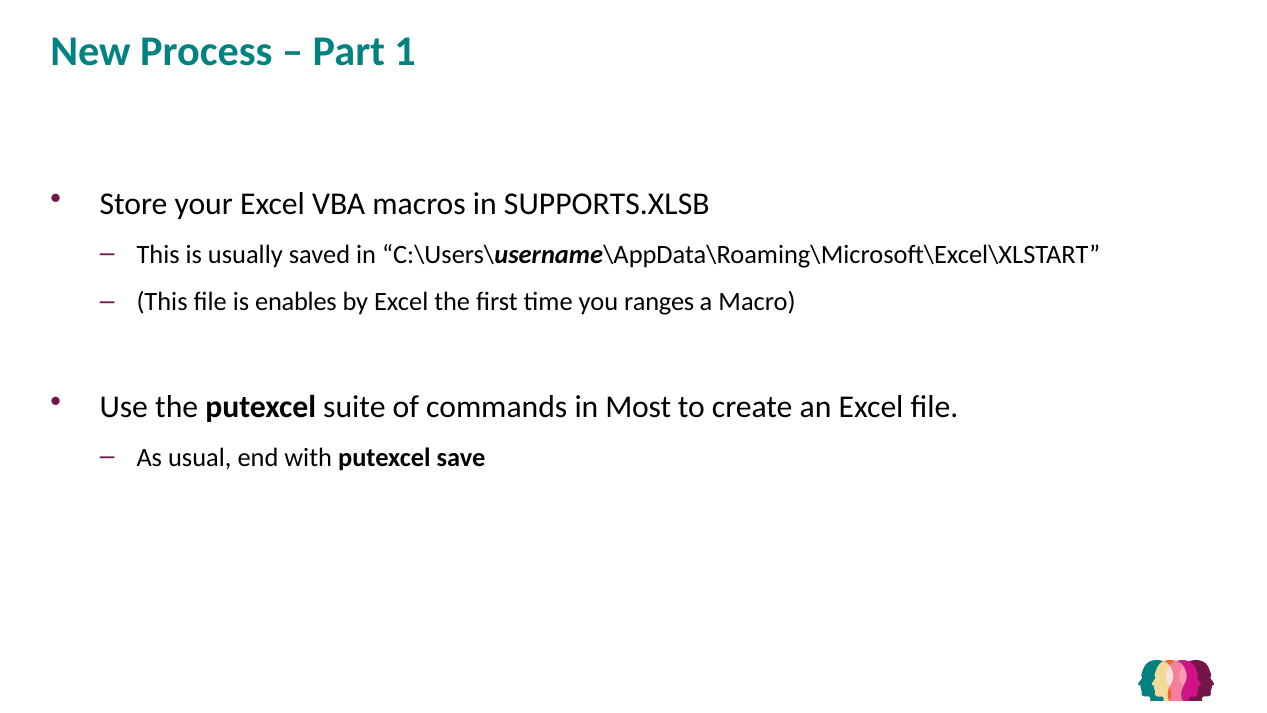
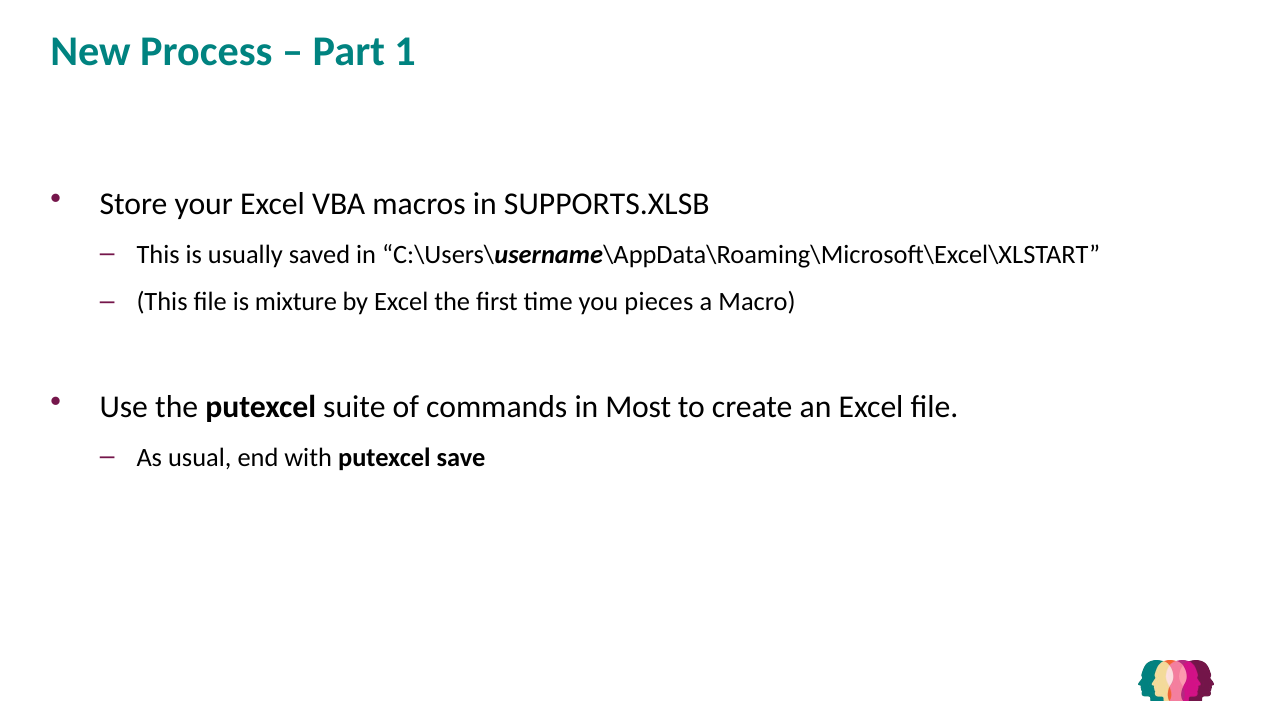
enables: enables -> mixture (296, 302)
ranges: ranges -> pieces (659, 302)
